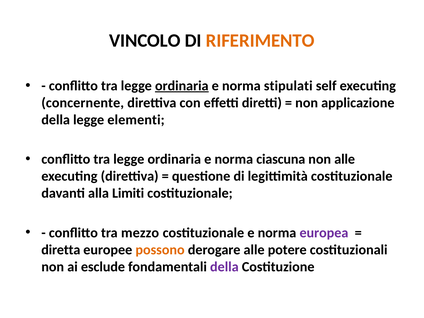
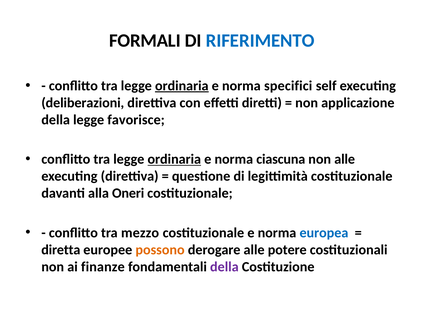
VINCOLO: VINCOLO -> FORMALI (145, 41)
RIFERIMENTO colour: orange -> blue (260, 41)
stipulati: stipulati -> specifici (288, 86)
concernente: concernente -> deliberazioni (83, 103)
elementi: elementi -> favorisce (136, 120)
ordinaria underline: none -> present (174, 159)
Limiti: Limiti -> Oneri (128, 193)
europea colour: purple -> blue (324, 233)
esclude: esclude -> finanze (103, 267)
